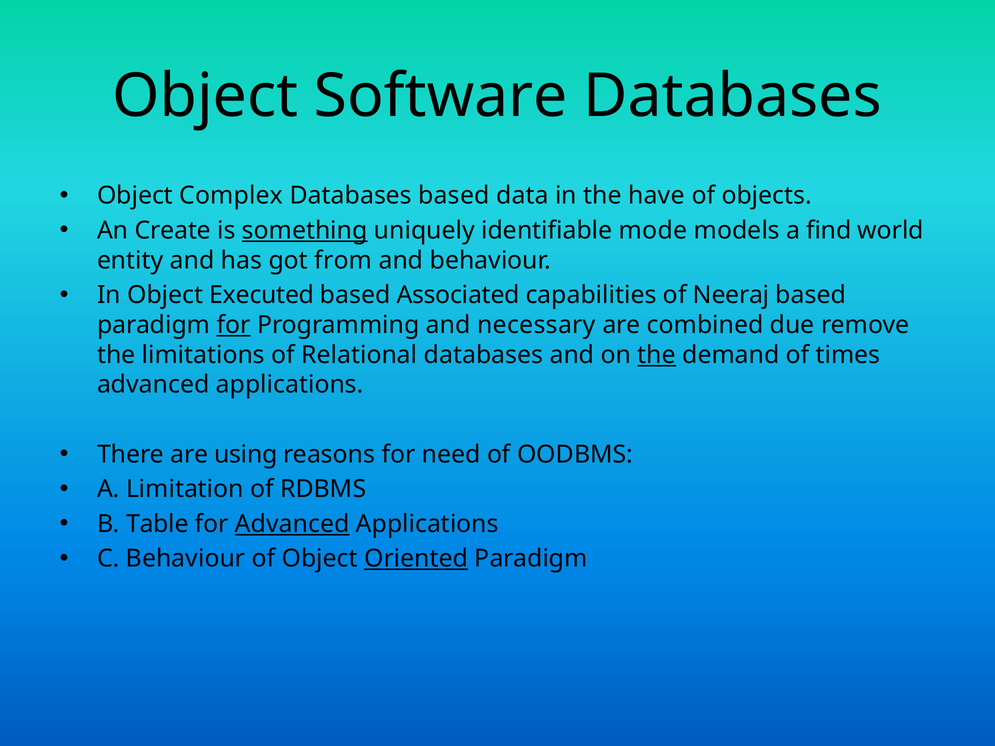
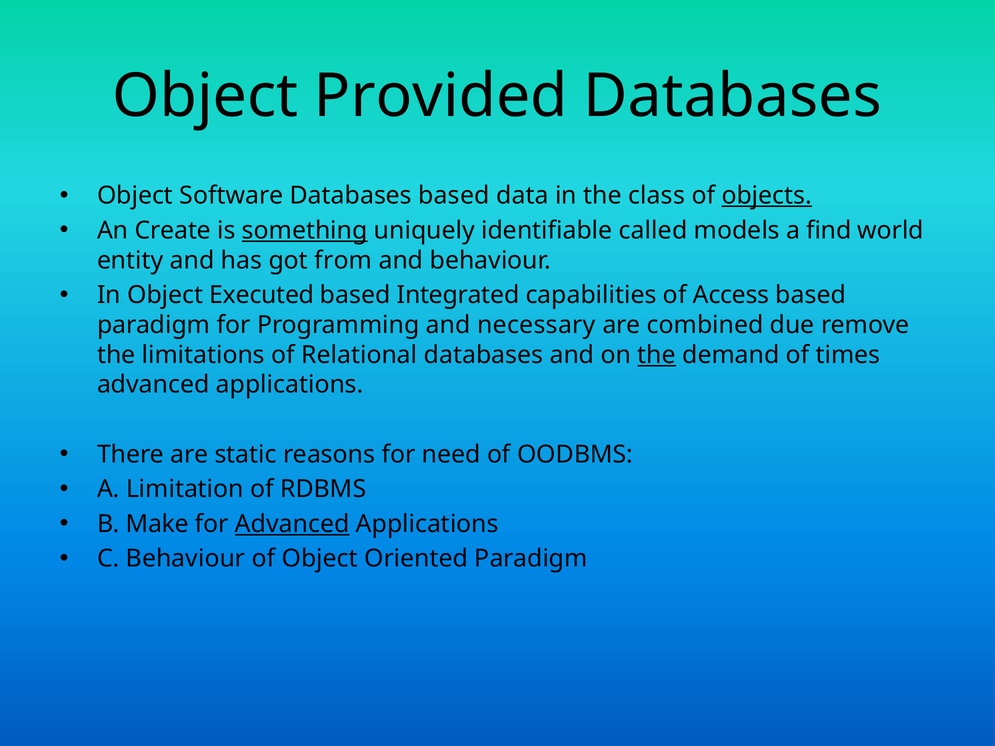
Software: Software -> Provided (441, 96)
Complex: Complex -> Software (231, 196)
have: have -> class (657, 196)
objects underline: none -> present (767, 196)
mode: mode -> called (653, 231)
Associated: Associated -> Integrated (458, 295)
Neeraj: Neeraj -> Access (731, 295)
for underline: present -> none (234, 325)
using: using -> static (246, 454)
Table: Table -> Make (157, 524)
Oriented underline: present -> none (416, 559)
